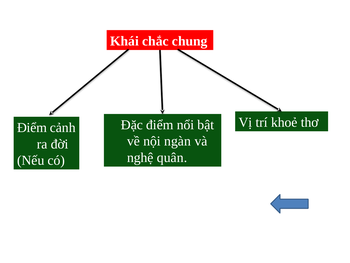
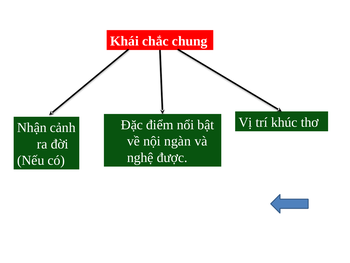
khoẻ: khoẻ -> khúc (284, 122)
Điểm: Điểm -> Nhận (32, 127)
quân: quân -> được (172, 157)
